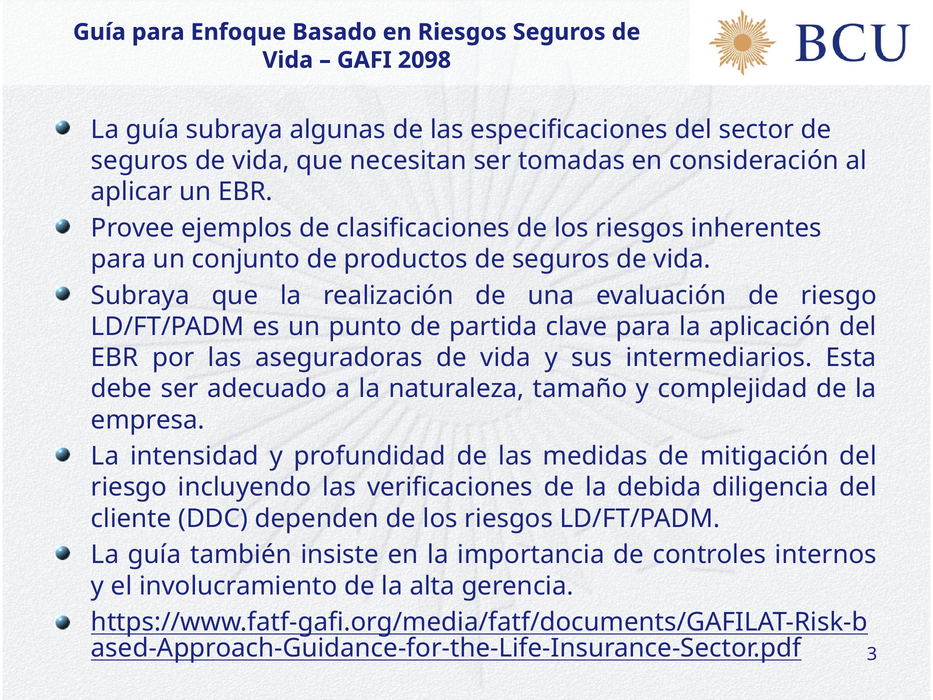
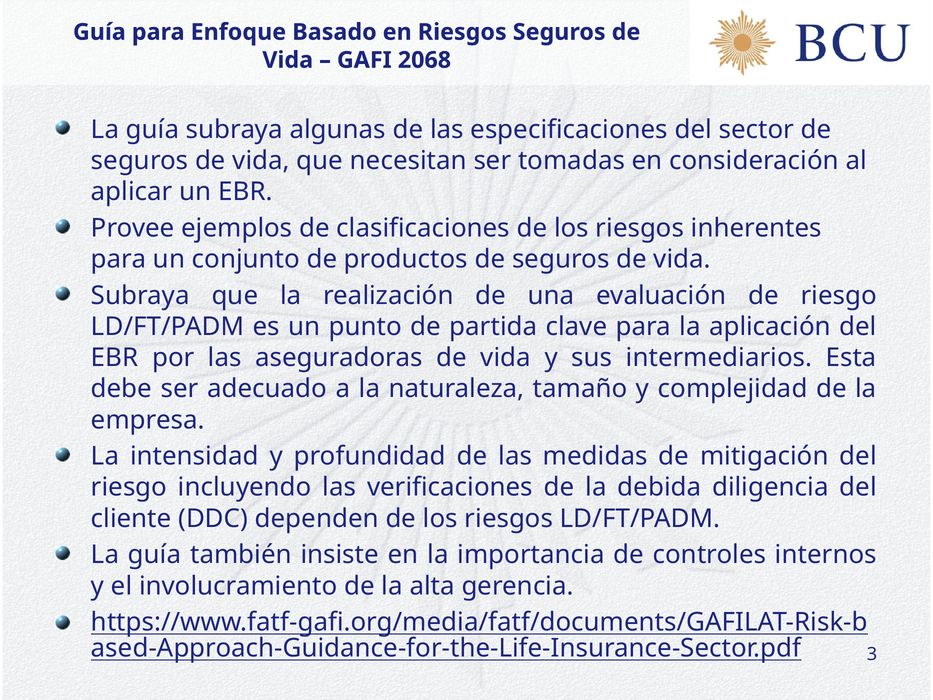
2098: 2098 -> 2068 (424, 60)
